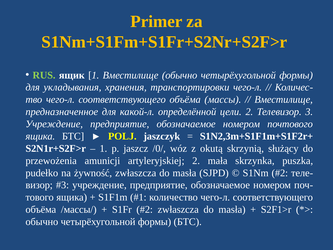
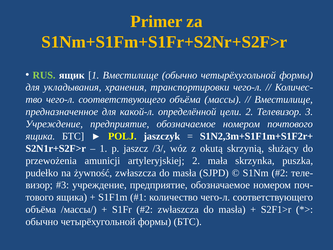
/0/: /0/ -> /3/ (159, 148)
